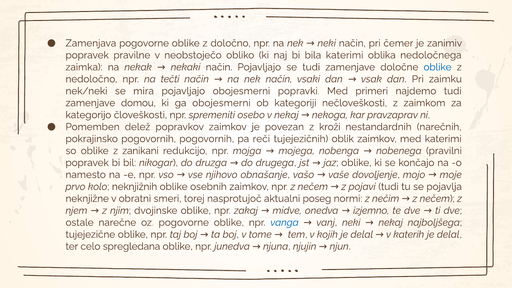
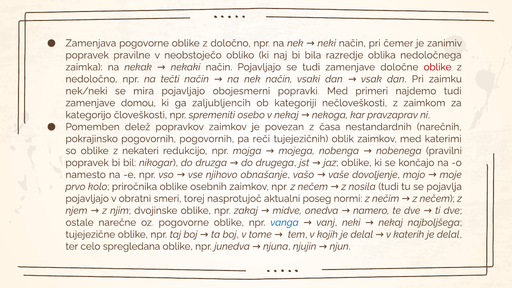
bila katerimi: katerimi -> razredje (345, 55)
oblike colour: blue -> red (438, 67)
ga obojesmerni: obojesmerni -> zaljubljencih (221, 103)
kroži: kroži -> časa (330, 127)
zanikani: zanikani -> nekateri (140, 151)
neknjižnih: neknjižnih -> priročnika (135, 187)
pojavi: pojavi -> nosila (362, 187)
neknjižne: neknjižne -> pojavljajo (87, 199)
izjemno: izjemno -> namero (371, 211)
